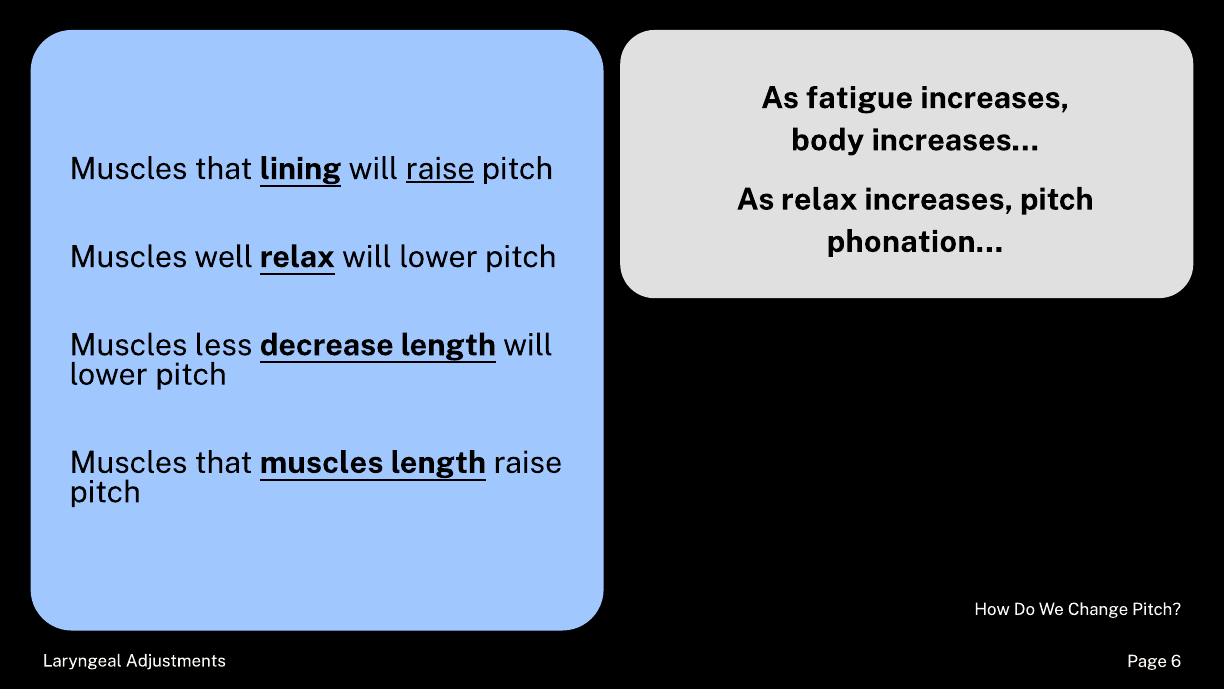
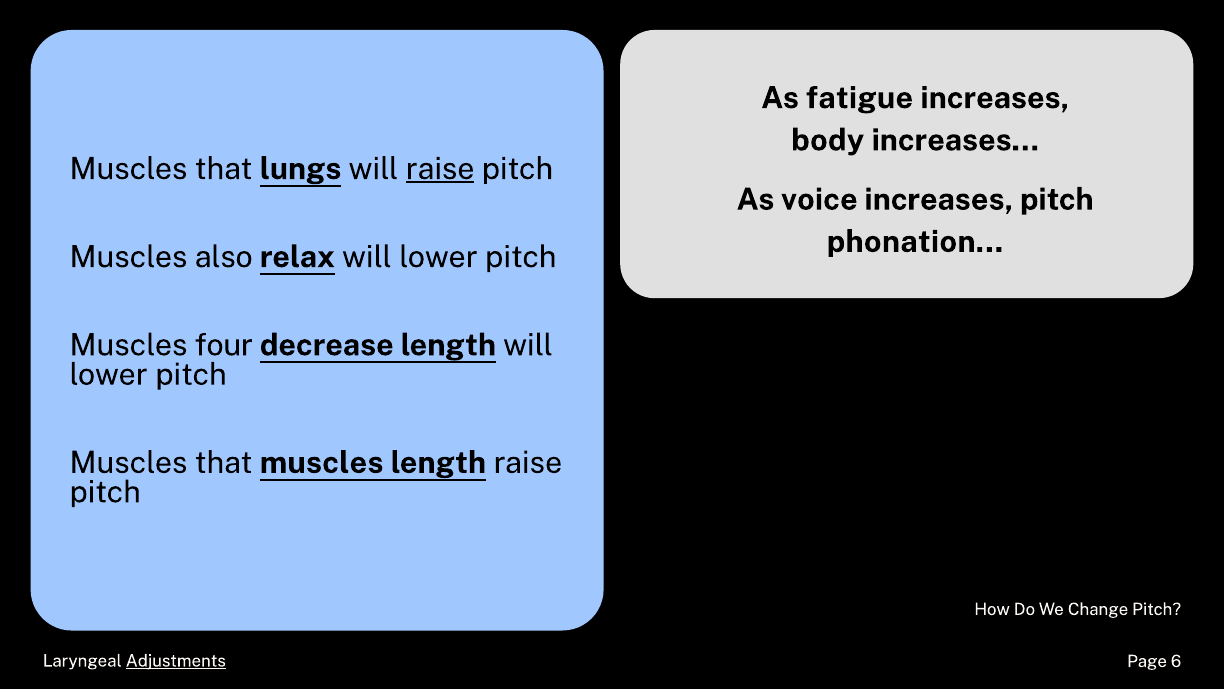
lining: lining -> lungs (301, 169)
As relax: relax -> voice (819, 199)
well: well -> also (224, 257)
less: less -> four (224, 345)
Adjustments underline: none -> present (176, 660)
